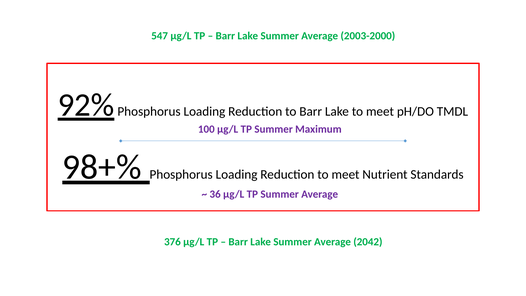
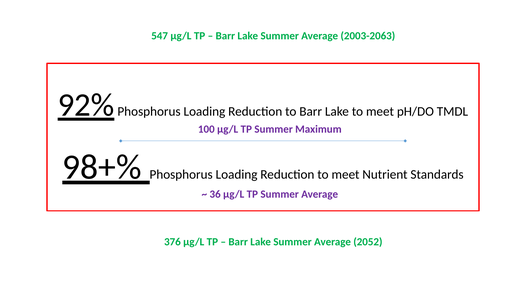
2003-2000: 2003-2000 -> 2003-2063 (368, 36)
2042: 2042 -> 2052 (368, 242)
